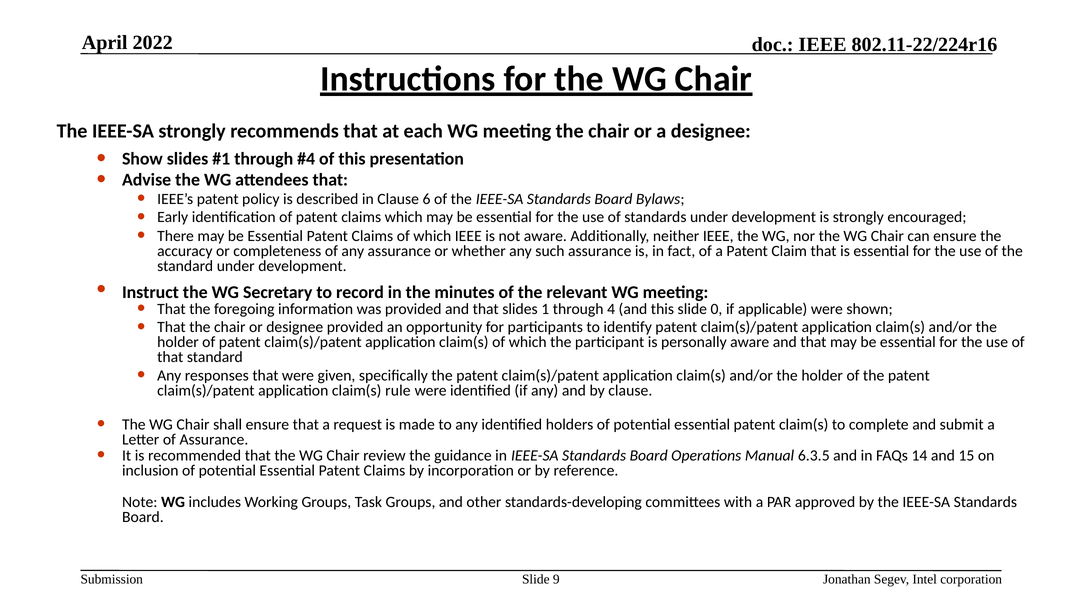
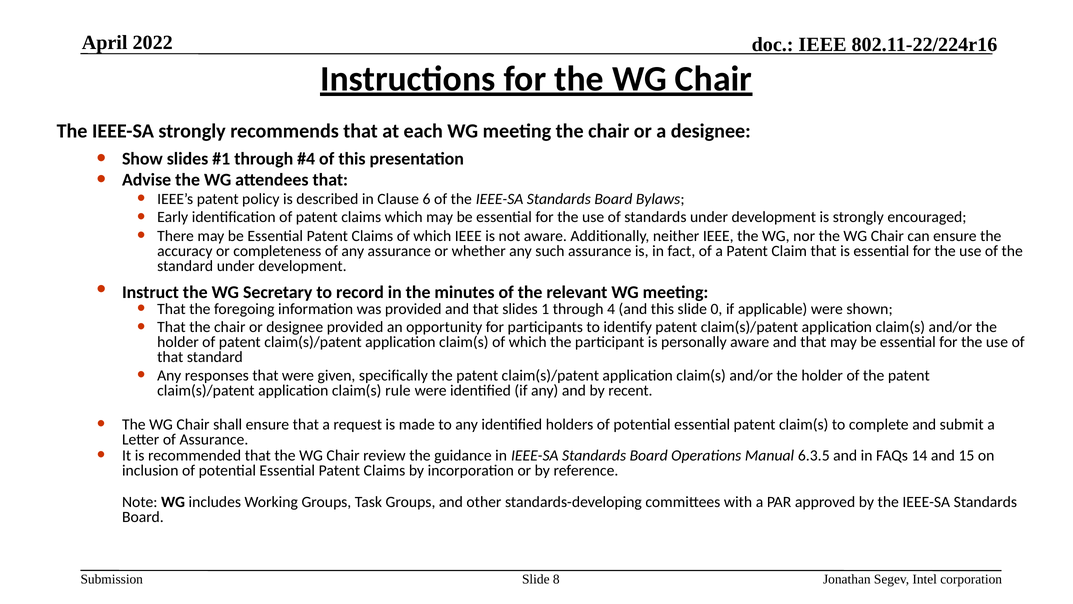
by clause: clause -> recent (630, 390)
9: 9 -> 8 (556, 579)
